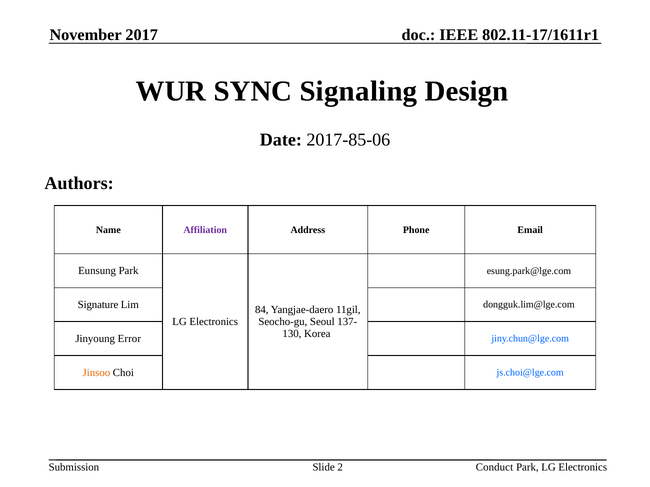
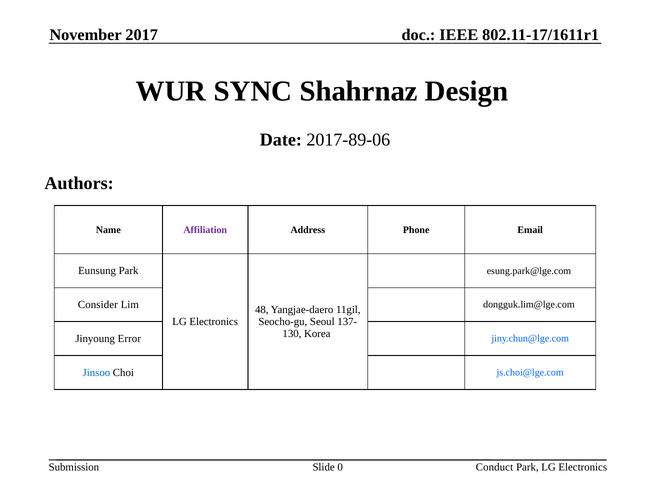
Signaling: Signaling -> Shahrnaz (359, 91)
2017-85-06: 2017-85-06 -> 2017-89-06 (348, 140)
Signature: Signature -> Consider (98, 305)
84: 84 -> 48 (262, 310)
Jinsoo colour: orange -> blue (96, 373)
2: 2 -> 0 (340, 468)
